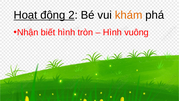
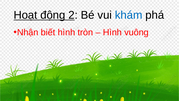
khám colour: orange -> blue (129, 15)
